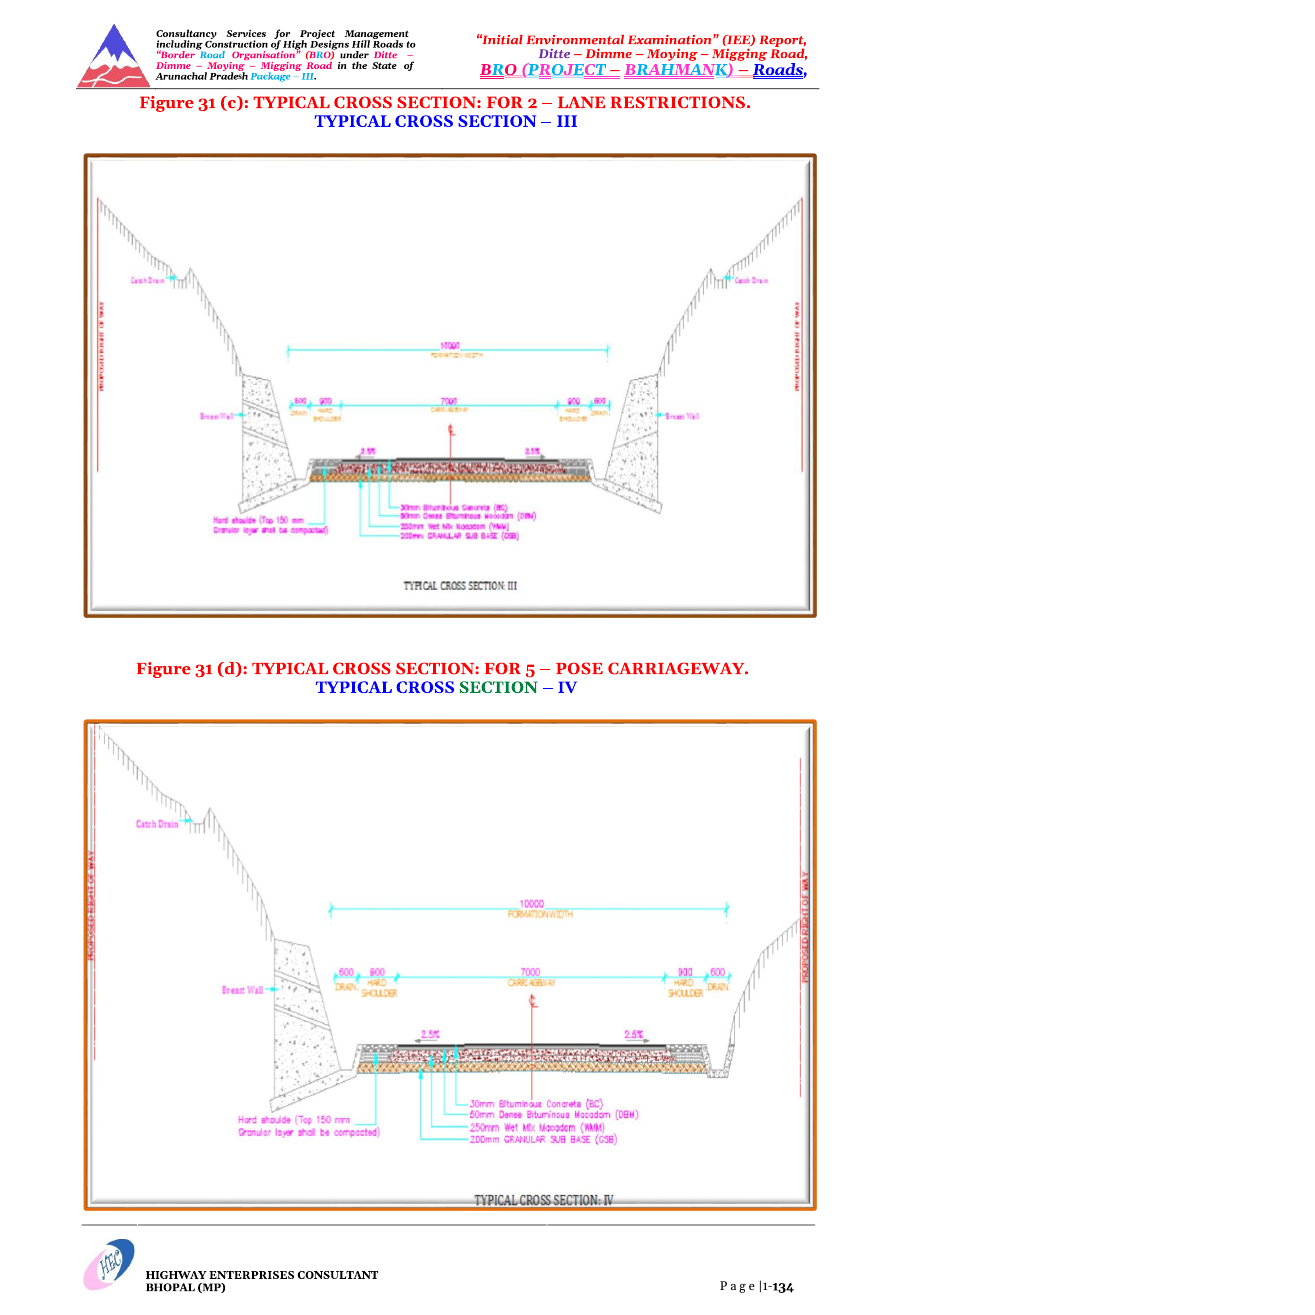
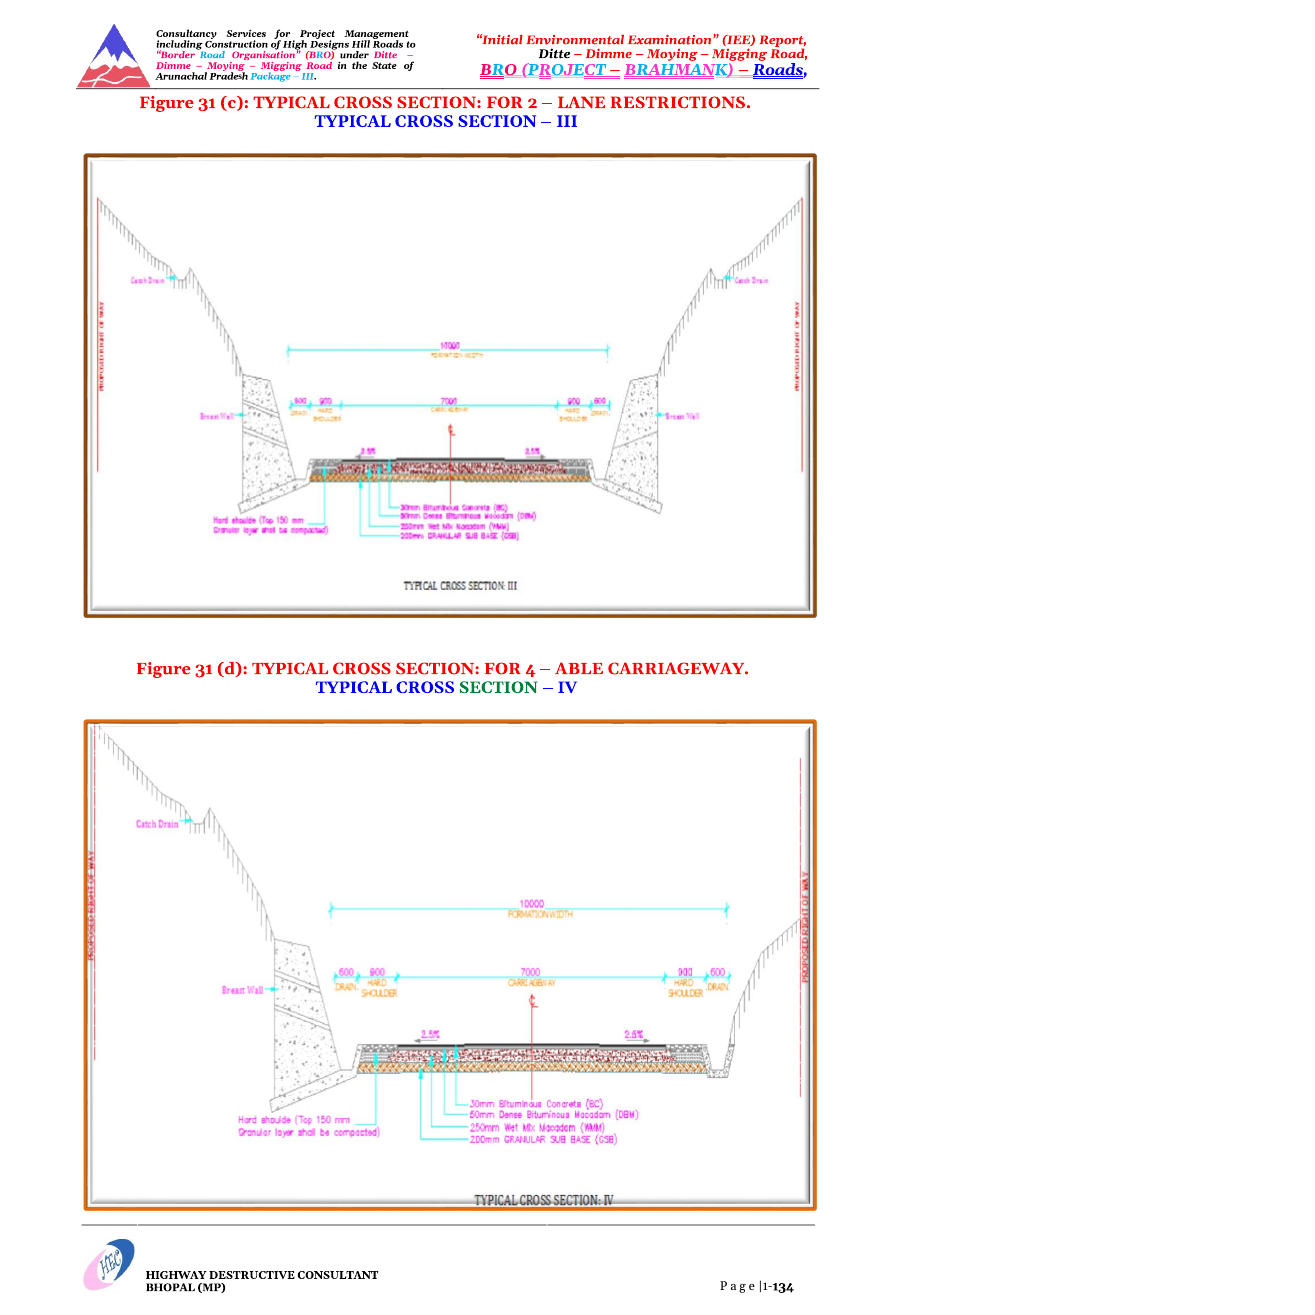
Ditte colour: purple -> black (554, 54)
5: 5 -> 4 (530, 669)
POSE: POSE -> ABLE (579, 669)
ENTERPRISES: ENTERPRISES -> DESTRUCTIVE (252, 1275)
